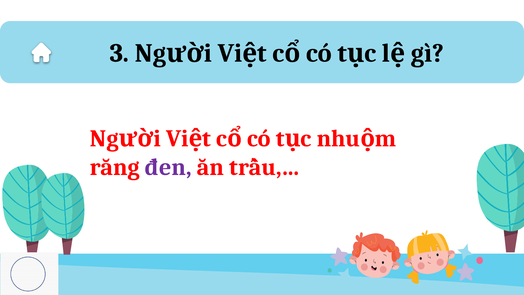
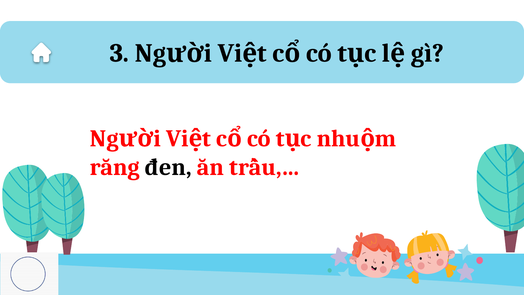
đen colour: purple -> black (168, 167)
